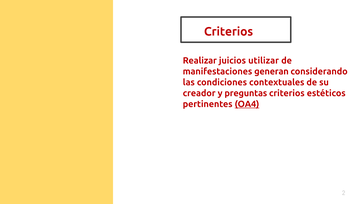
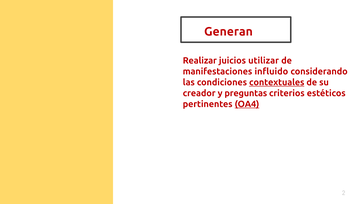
Criterios: Criterios -> Generan (228, 32)
generan: generan -> influido (271, 71)
contextuales underline: none -> present (277, 82)
